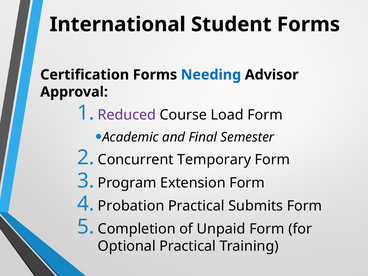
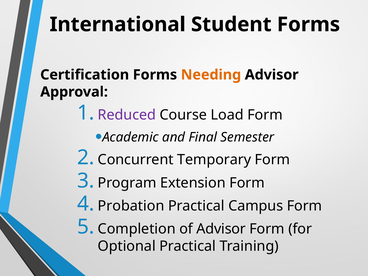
Needing colour: blue -> orange (211, 75)
Submits: Submits -> Campus (256, 206)
of Unpaid: Unpaid -> Advisor (221, 229)
